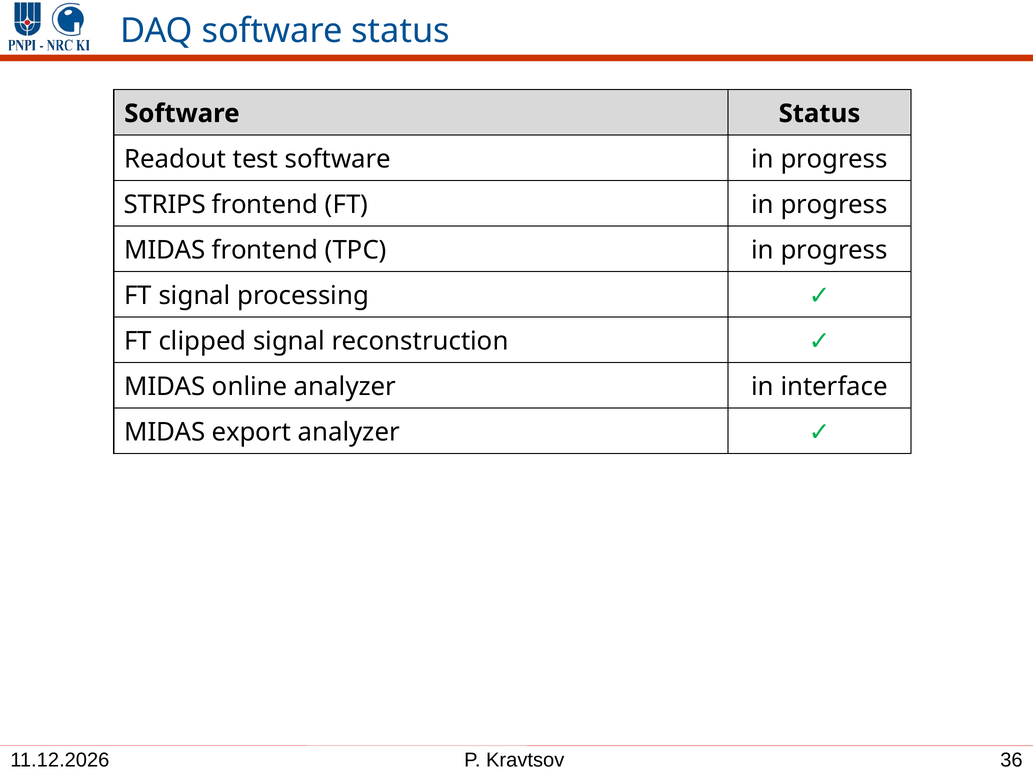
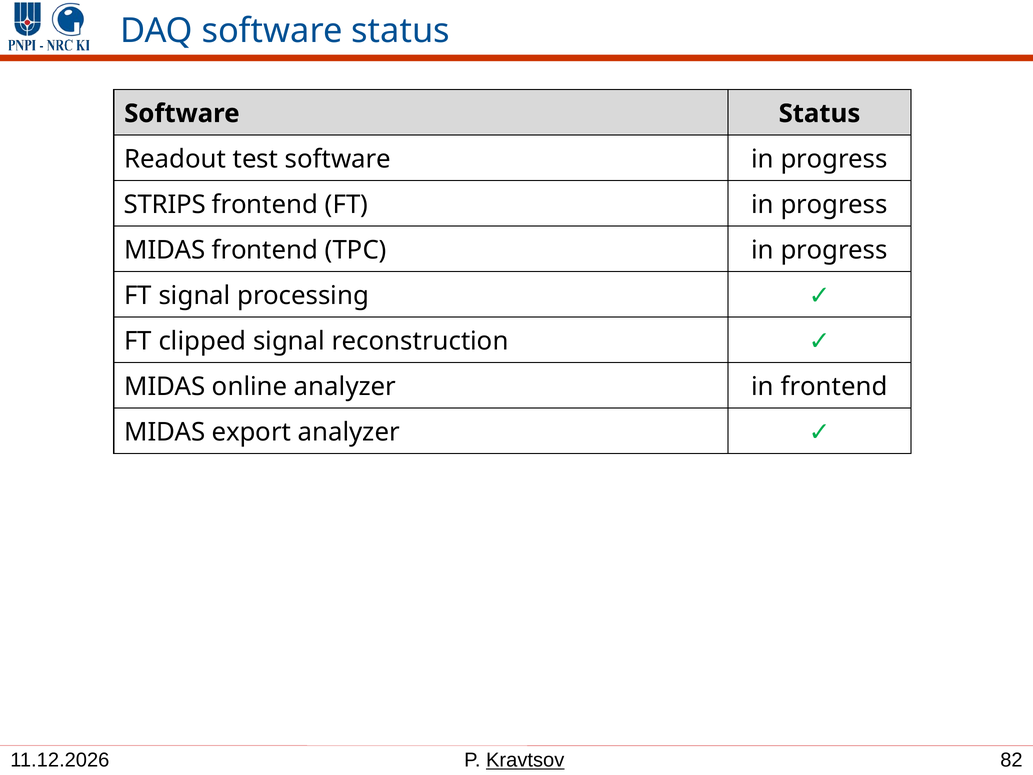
in interface: interface -> frontend (834, 387)
Kravtsov underline: none -> present (525, 760)
36: 36 -> 82 (1011, 760)
